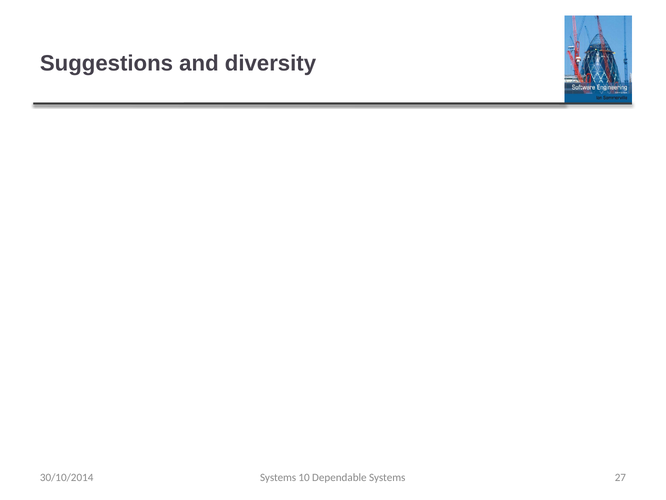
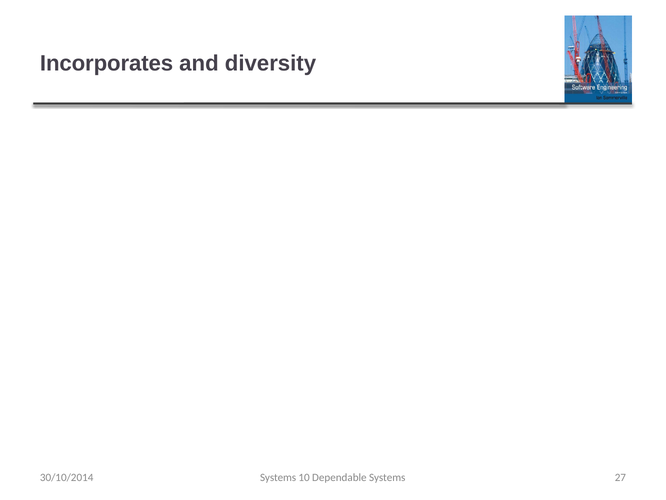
Suggestions: Suggestions -> Incorporates (107, 63)
